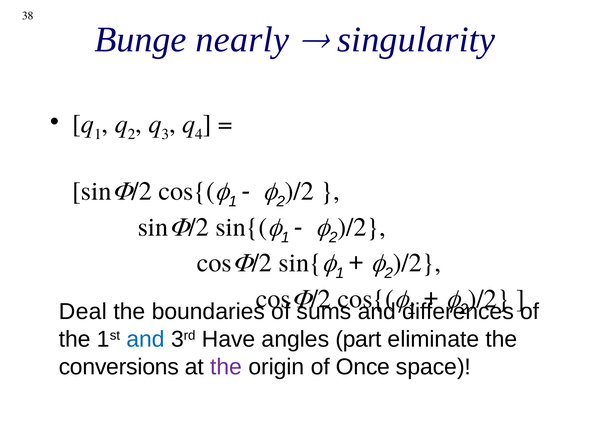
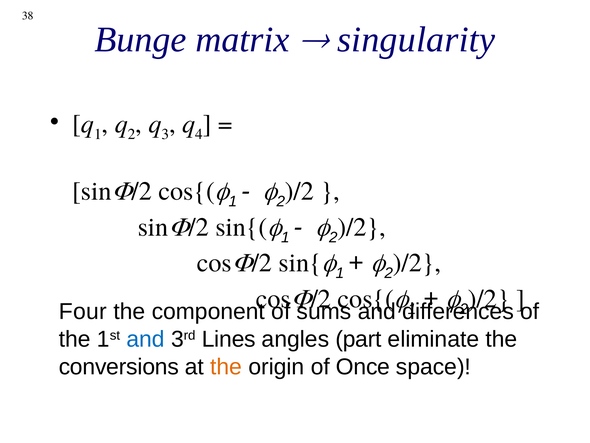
nearly: nearly -> matrix (243, 39)
Deal: Deal -> Four (83, 311)
boundaries: boundaries -> component (208, 311)
Have: Have -> Lines (229, 339)
the colour: purple -> orange (226, 366)
